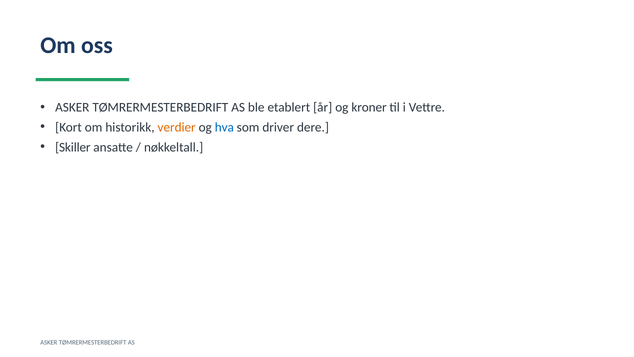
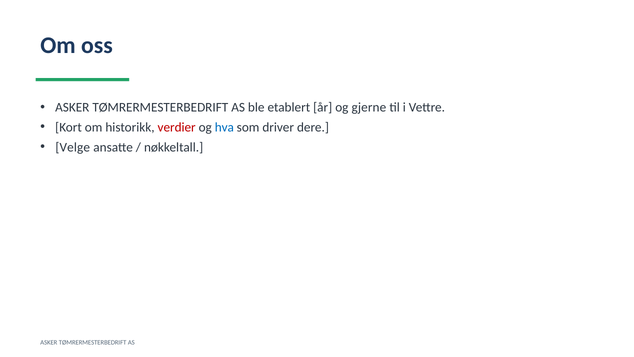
kroner: kroner -> gjerne (369, 107)
verdier colour: orange -> red (177, 127)
Skiller: Skiller -> Velge (73, 147)
